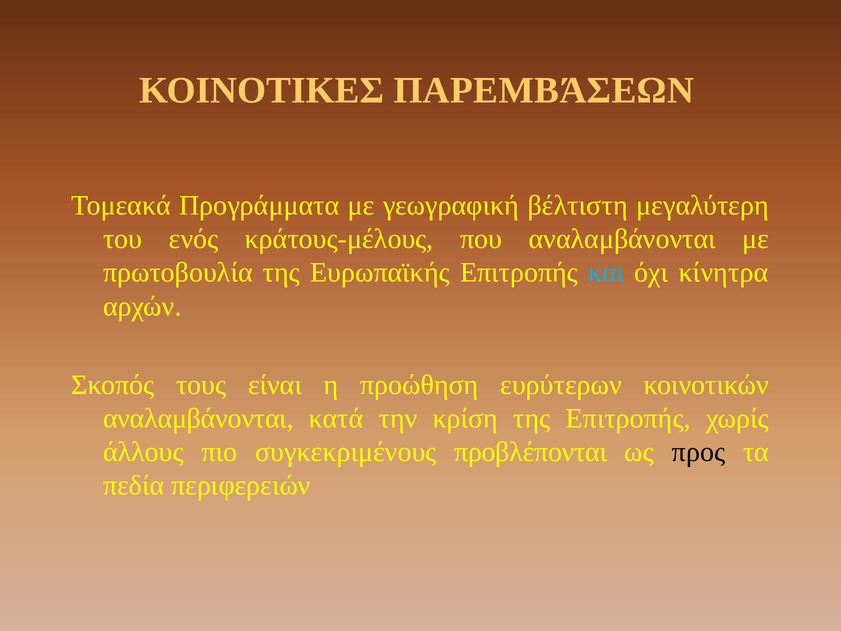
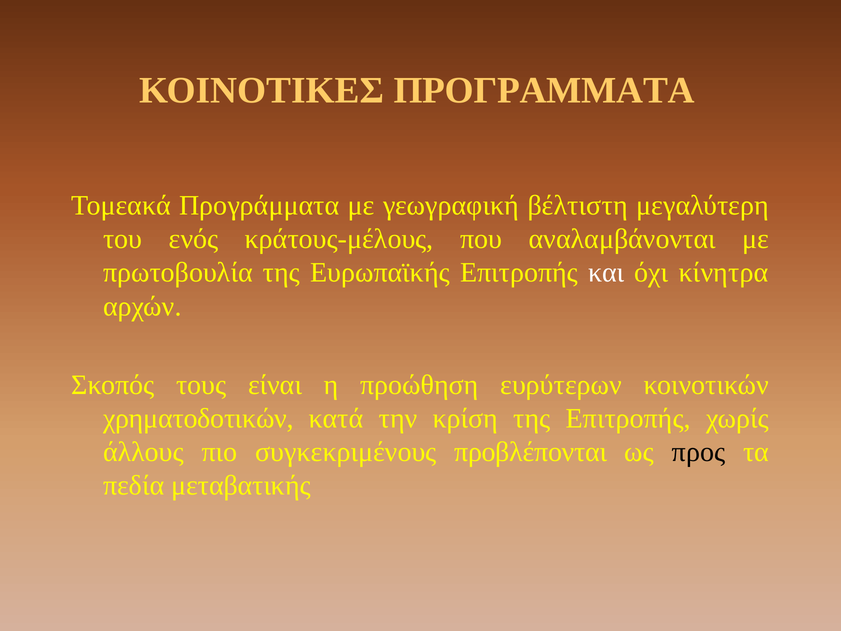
ΠΑΡΕΜΒΆΣΕΩΝ: ΠΑΡΕΜΒΆΣΕΩΝ -> ΠΡΟΓΡΑΜΜΑΤΑ (544, 90)
και colour: light blue -> white (606, 272)
αναλαμβάνονται: αναλαμβάνονται -> χρηματοδοτικών (198, 418)
περιφερειών: περιφερειών -> μεταβατικής (241, 486)
